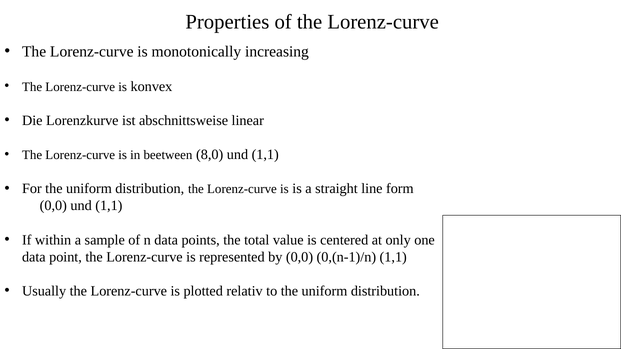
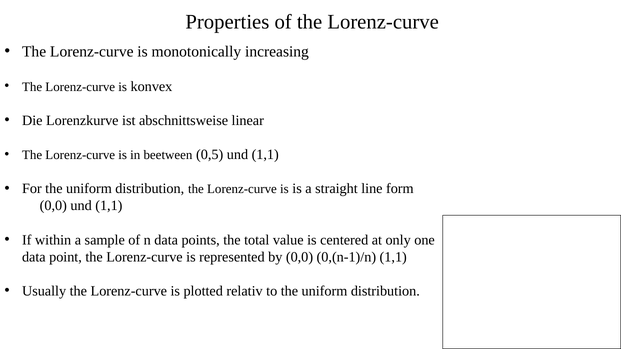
8,0: 8,0 -> 0,5 (210, 155)
